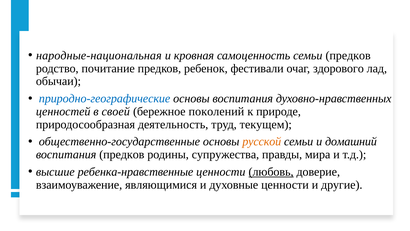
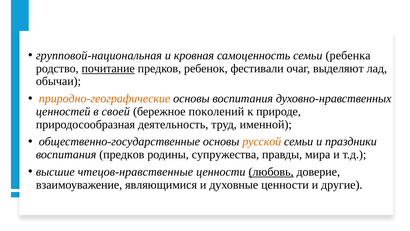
народные-национальная: народные-национальная -> групповой-национальная (99, 55)
семьи предков: предков -> ребенка (348, 55)
почитание underline: none -> present (108, 68)
здорового: здорового -> выделяют (338, 68)
природно-географические colour: blue -> orange (105, 98)
текущем: текущем -> именной (266, 124)
домашний: домашний -> праздники (351, 141)
ребенка-нравственные: ребенка-нравственные -> чтецов-нравственные (135, 172)
